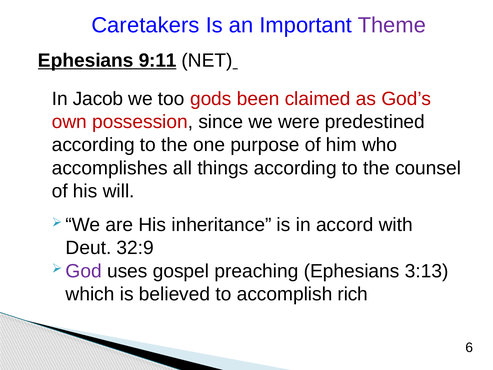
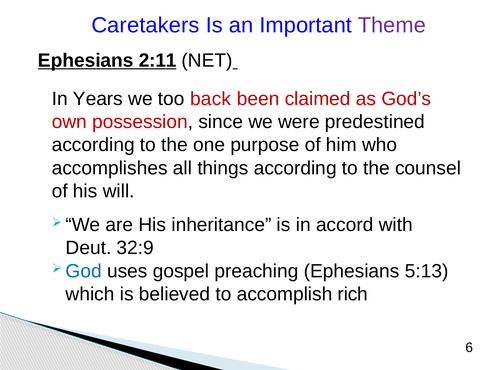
9:11: 9:11 -> 2:11 (158, 60)
Jacob: Jacob -> Years (98, 99)
gods: gods -> back (211, 99)
God colour: purple -> blue (84, 271)
3:13: 3:13 -> 5:13 (427, 271)
